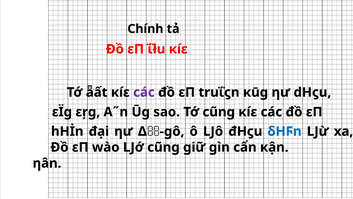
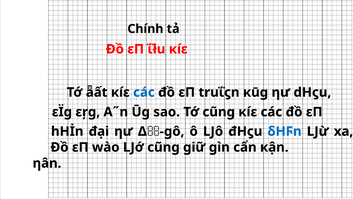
các colour: purple -> blue (144, 92)
